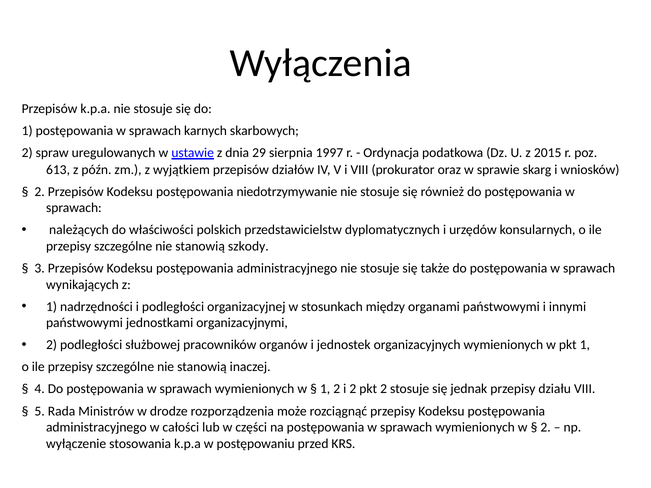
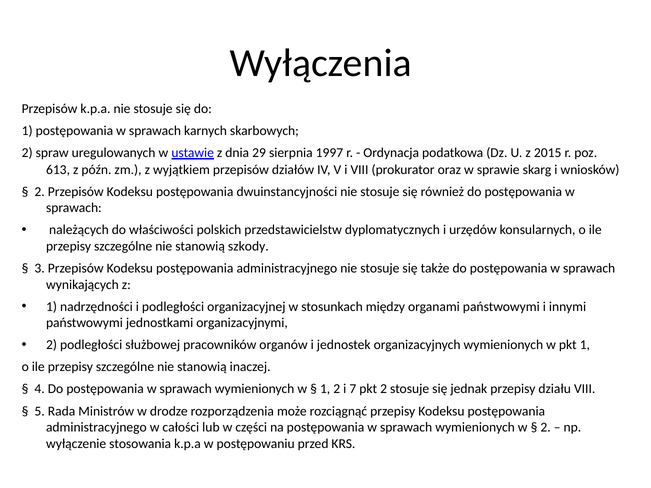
niedotrzymywanie: niedotrzymywanie -> dwuinstancyjności (287, 192)
i 2: 2 -> 7 (353, 389)
